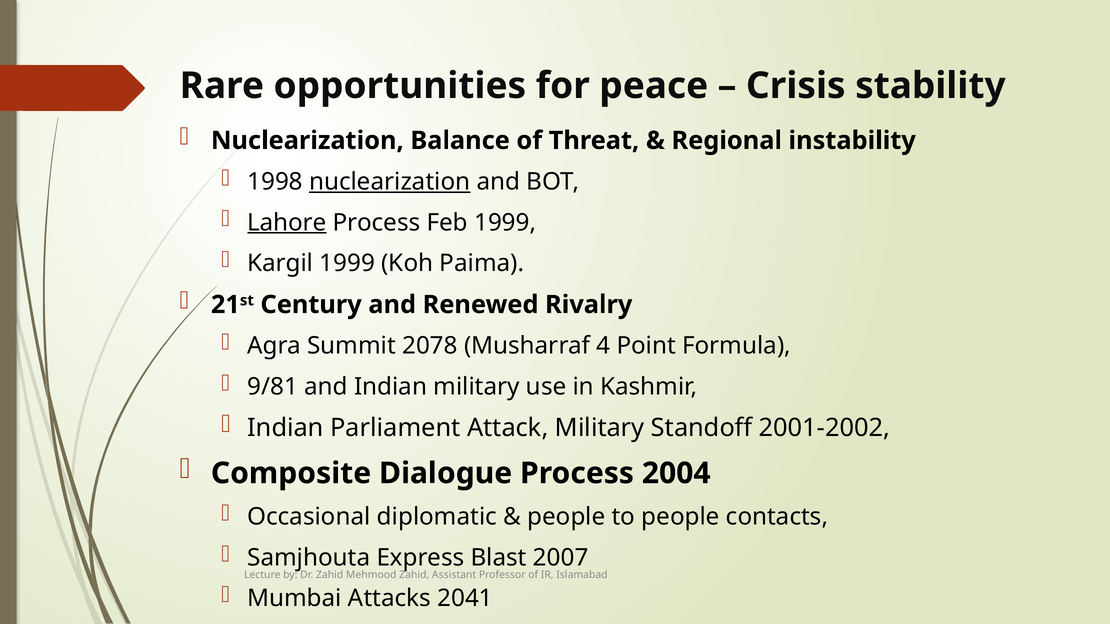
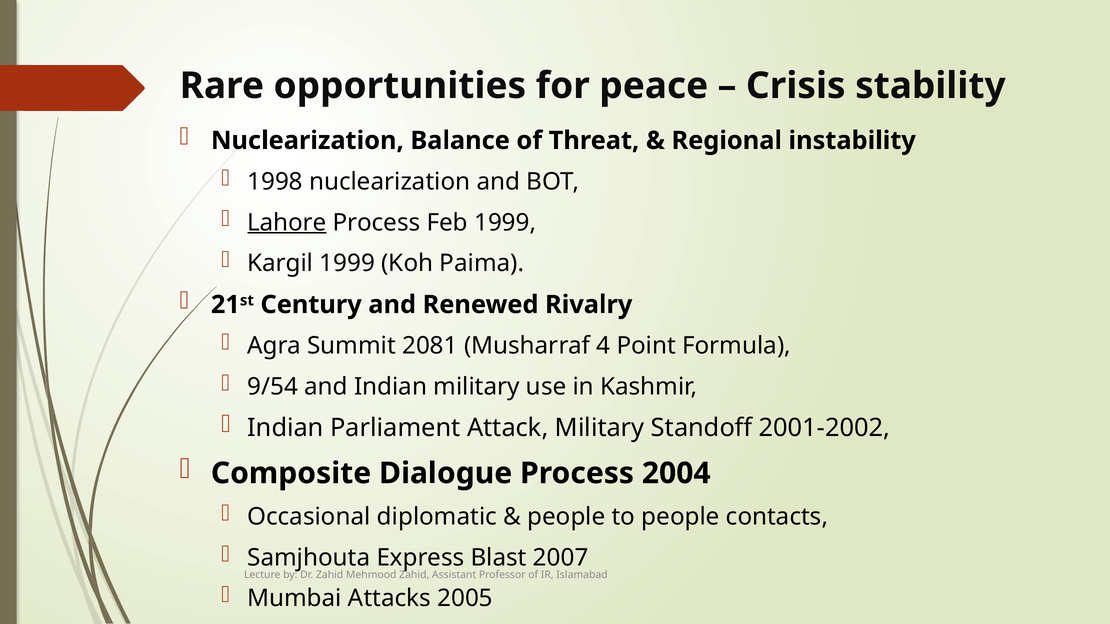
nuclearization underline: present -> none (390, 182)
2078: 2078 -> 2081 (430, 346)
9/81: 9/81 -> 9/54 (273, 387)
2041: 2041 -> 2005 (465, 599)
